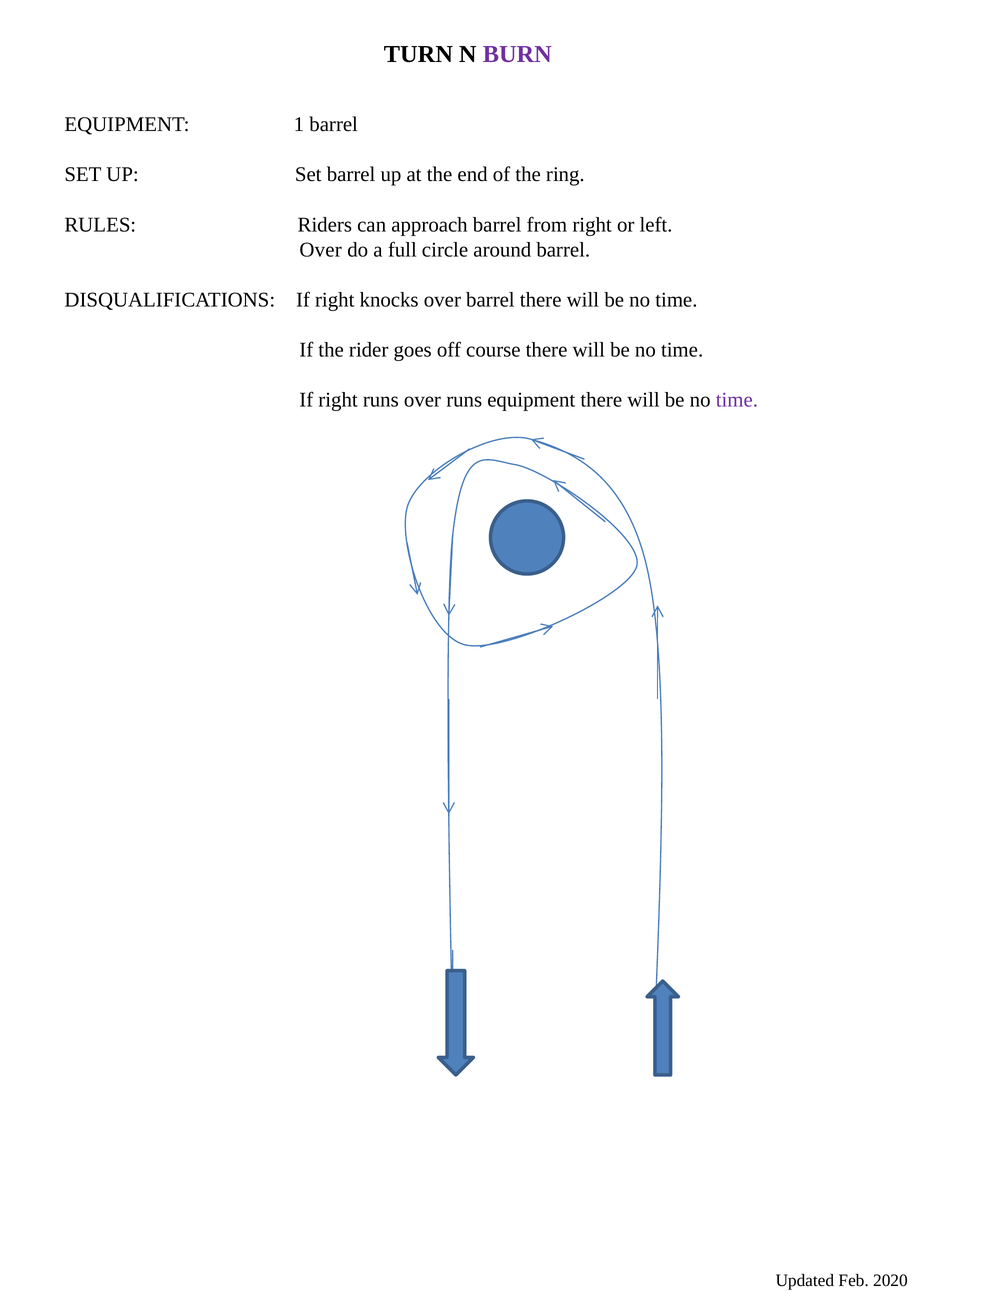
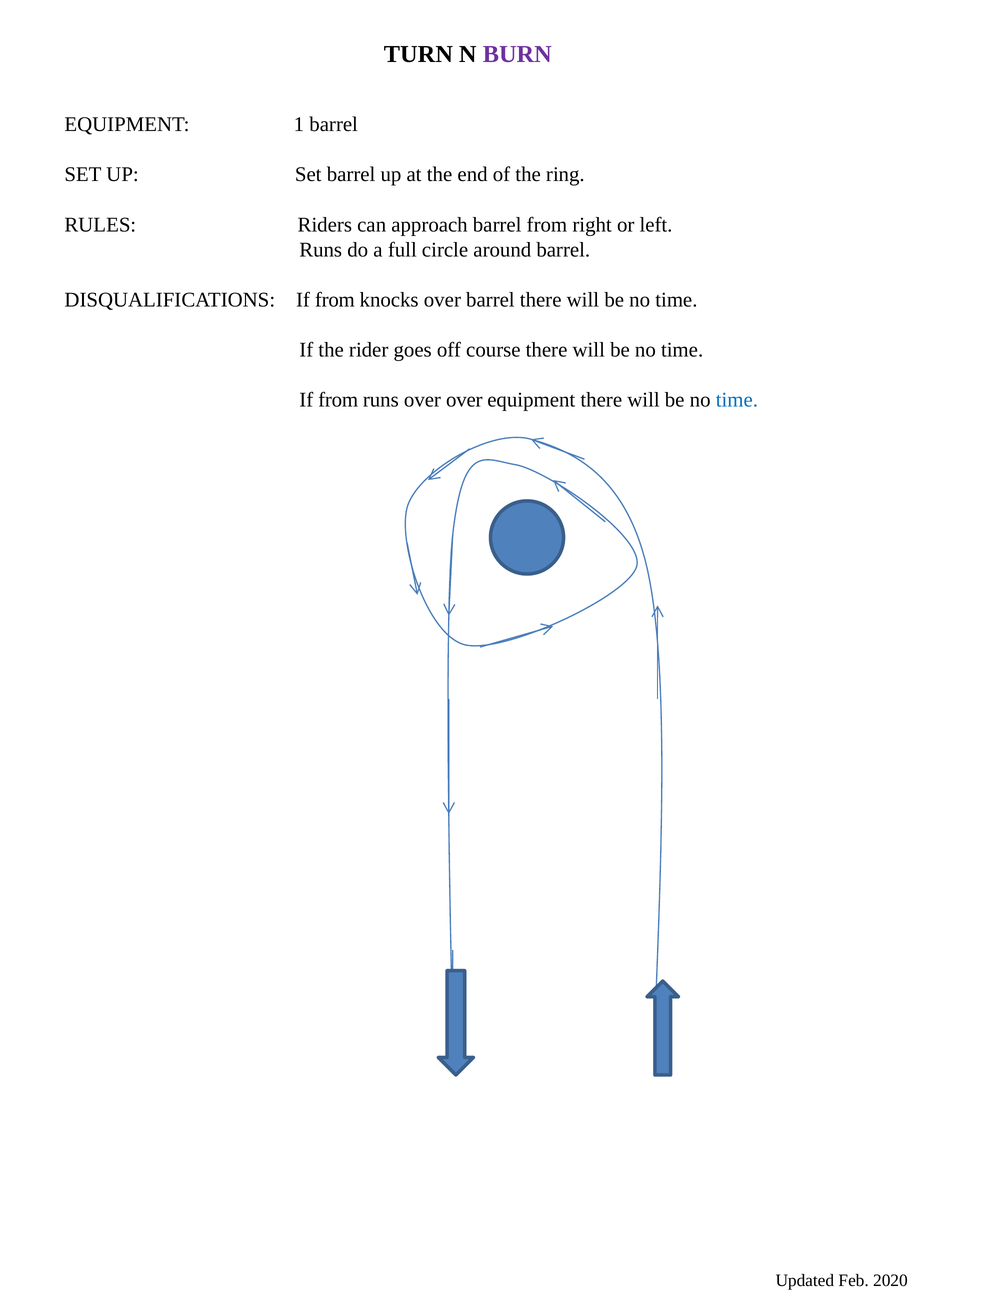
Over: Over -> Runs (321, 250)
DISQUALIFICATIONS If right: right -> from (335, 300)
right: right -> from (338, 400)
over runs: runs -> over (464, 400)
time colour: purple -> blue (737, 400)
